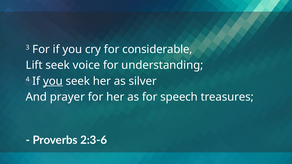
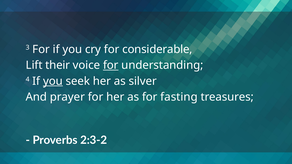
Lift seek: seek -> their (58, 65)
for underline: none -> present (111, 65)
speech: speech -> fasting (179, 97)
2:3-6: 2:3-6 -> 2:3-2 (94, 140)
